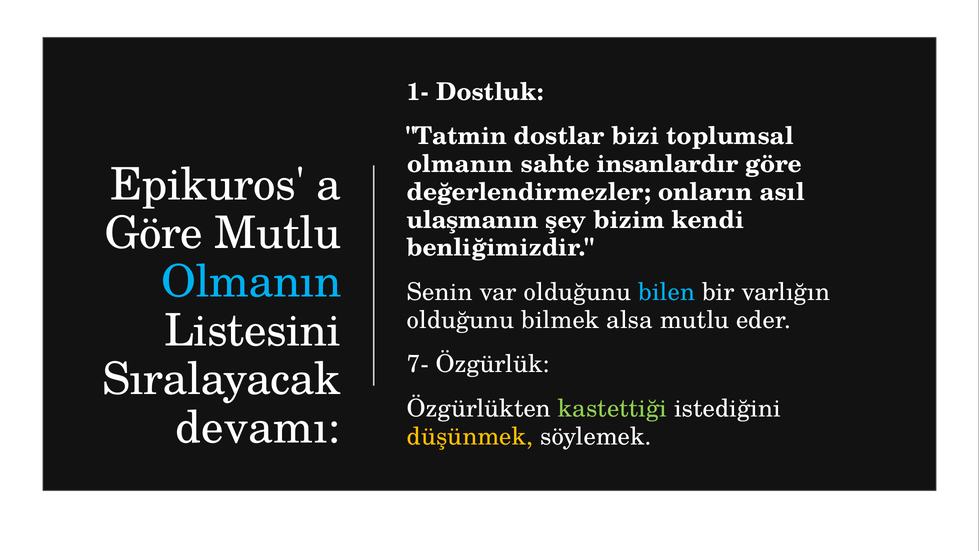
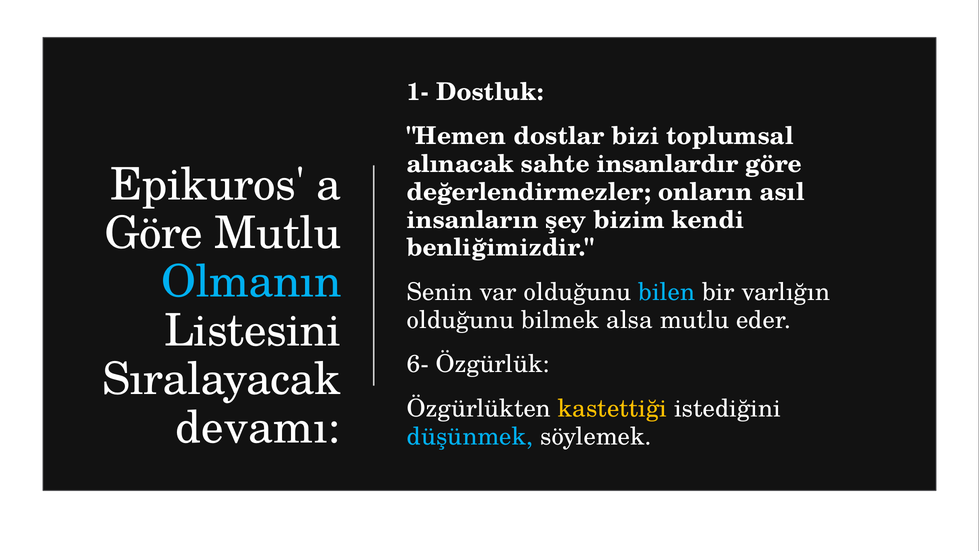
Tatmin: Tatmin -> Hemen (457, 136)
olmanın: olmanın -> alınacak (460, 164)
ulaşmanın: ulaşmanın -> insanların (473, 220)
7-: 7- -> 6- (418, 364)
kastettiği colour: light green -> yellow (612, 408)
düşünmek colour: yellow -> light blue (470, 436)
